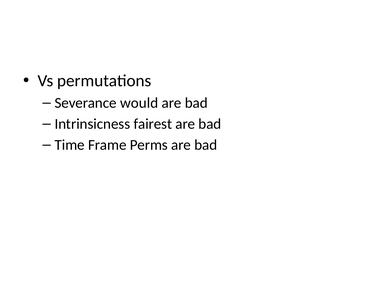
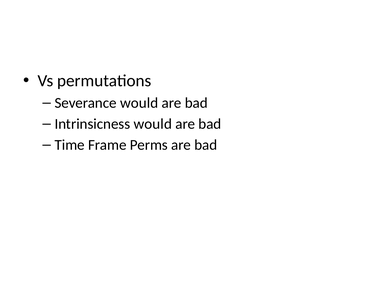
Intrinsicness fairest: fairest -> would (153, 124)
